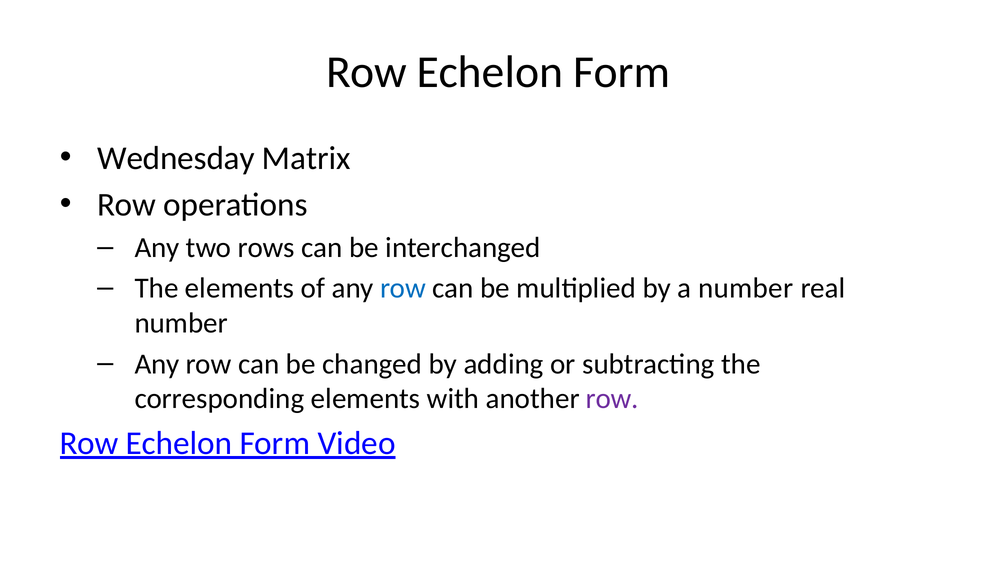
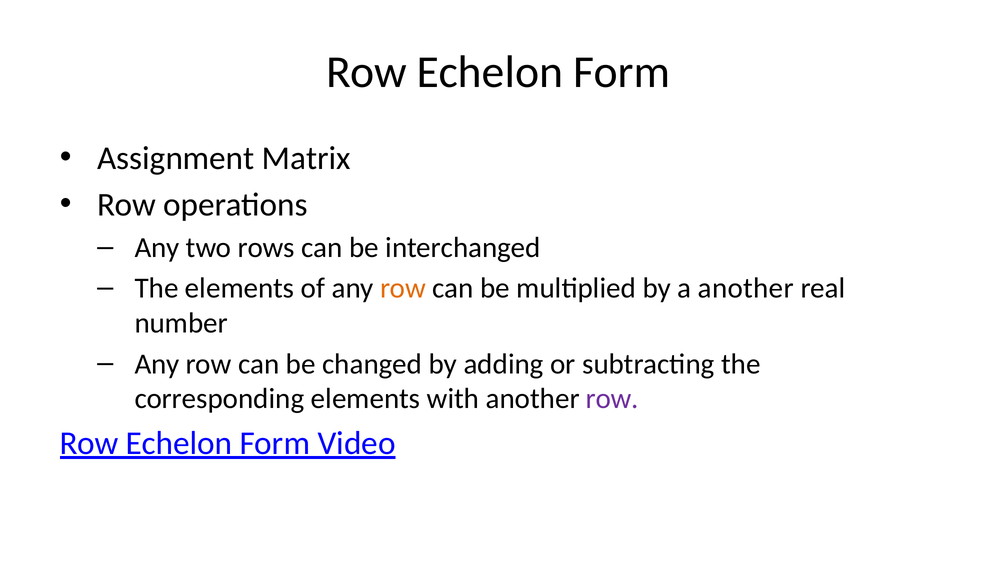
Wednesday: Wednesday -> Assignment (176, 158)
row colour: blue -> orange (403, 288)
a number: number -> another (746, 288)
